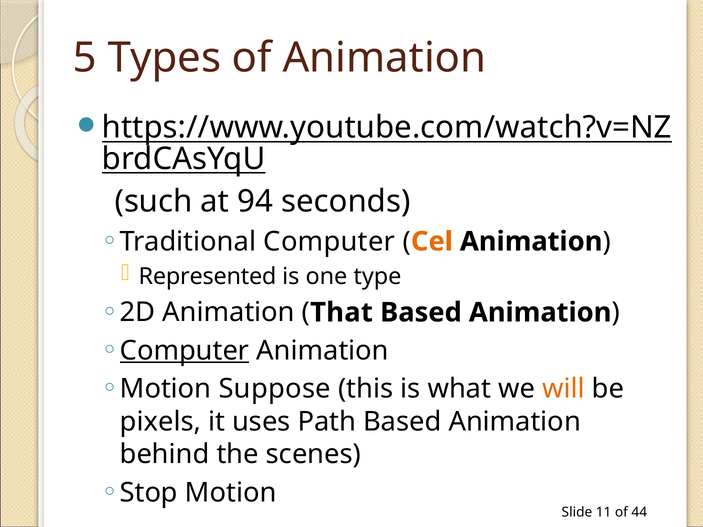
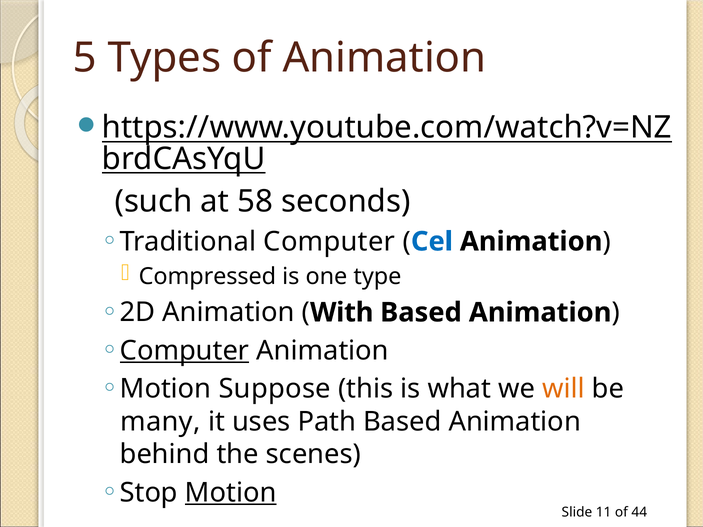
94: 94 -> 58 (255, 201)
Cel colour: orange -> blue (432, 242)
Represented: Represented -> Compressed (207, 277)
That: That -> With (342, 313)
pixels: pixels -> many (160, 422)
Motion underline: none -> present (231, 493)
